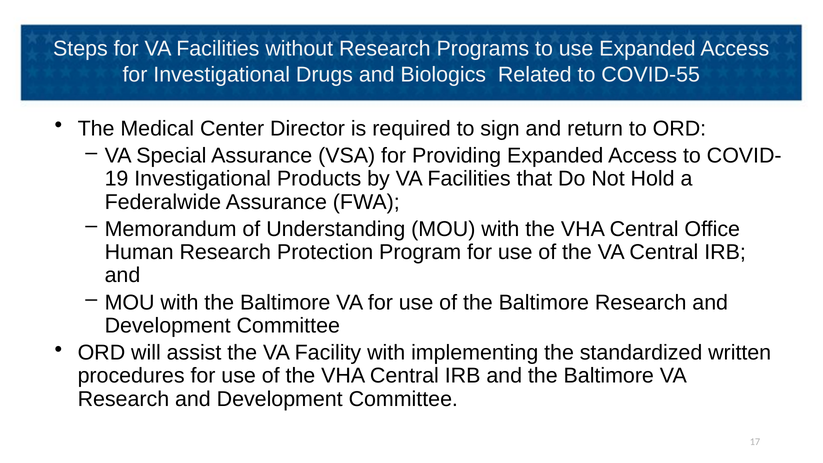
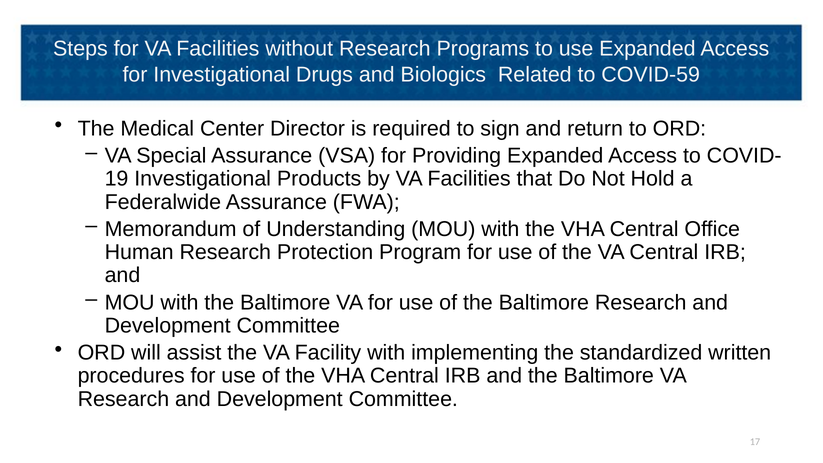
COVID-55: COVID-55 -> COVID-59 (651, 74)
